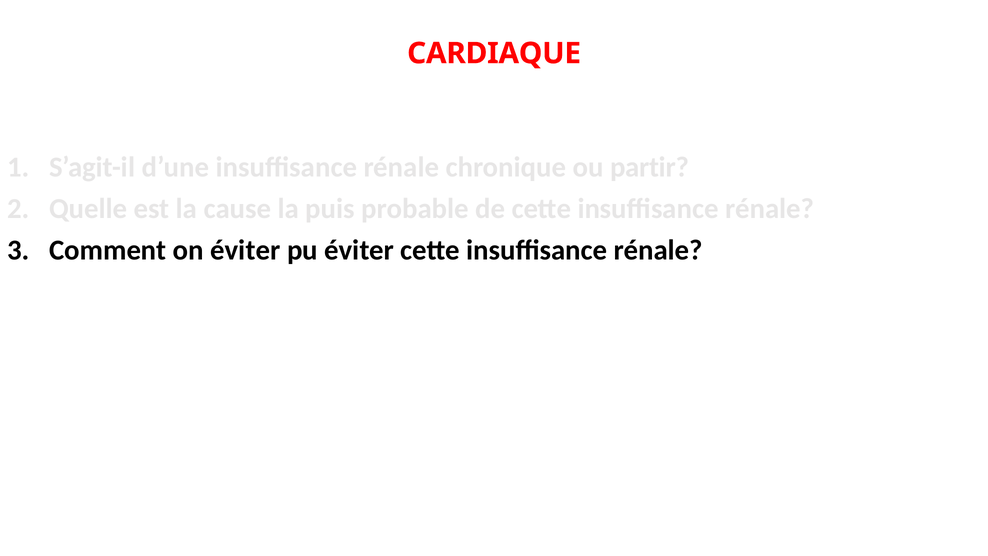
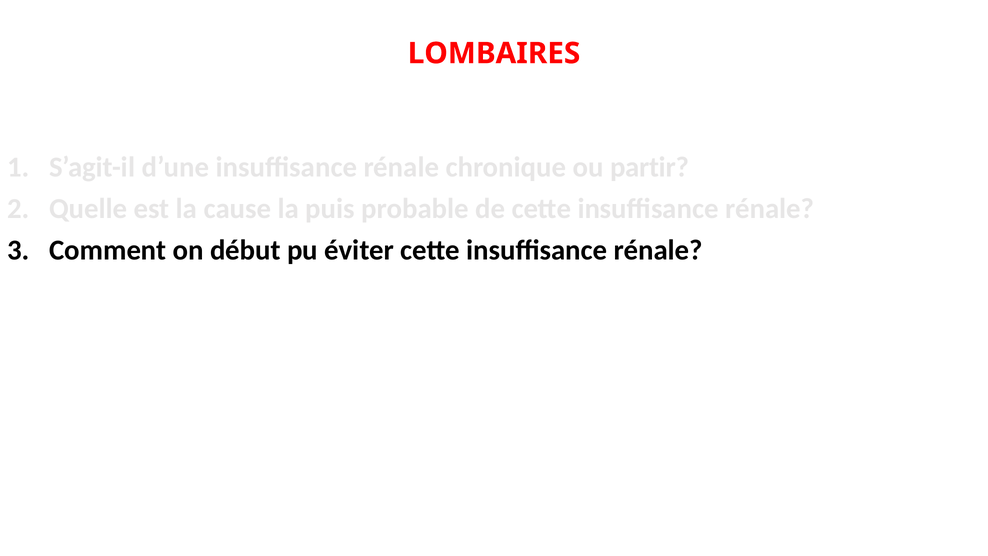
CARDIAQUE: CARDIAQUE -> LOMBAIRES (494, 53)
on éviter: éviter -> début (245, 250)
